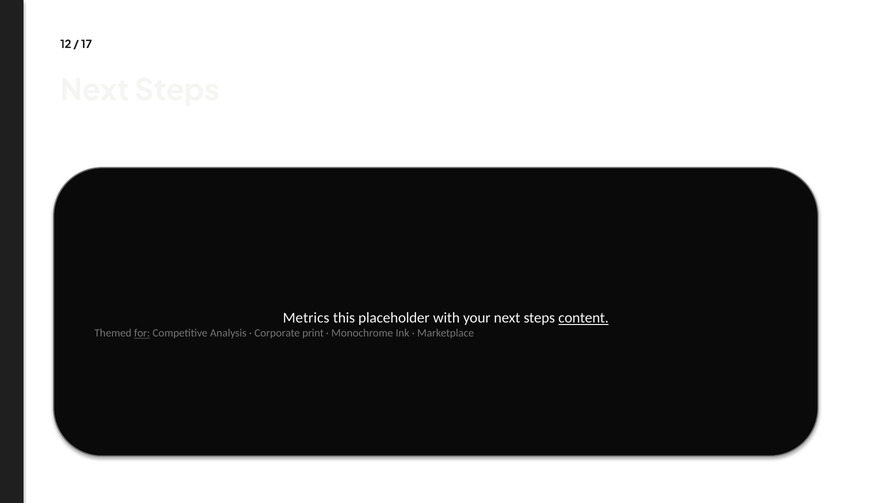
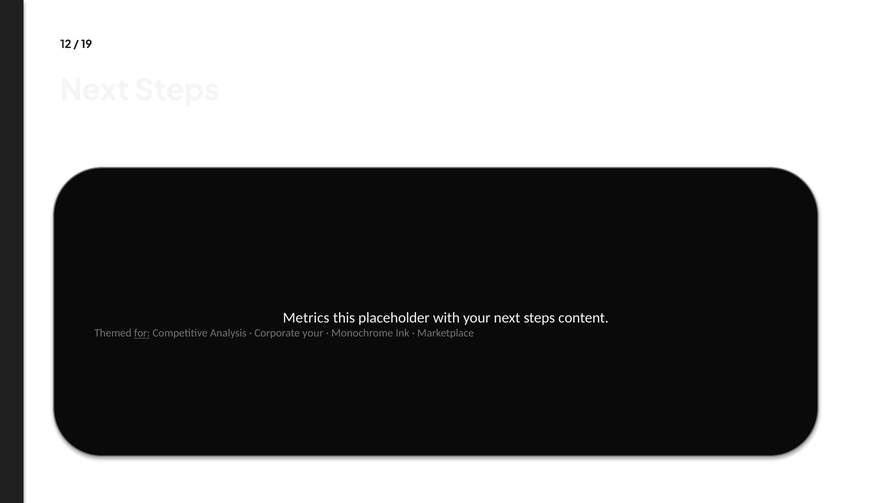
17: 17 -> 19 (87, 44)
content underline: present -> none (583, 318)
Corporate print: print -> your (313, 333)
